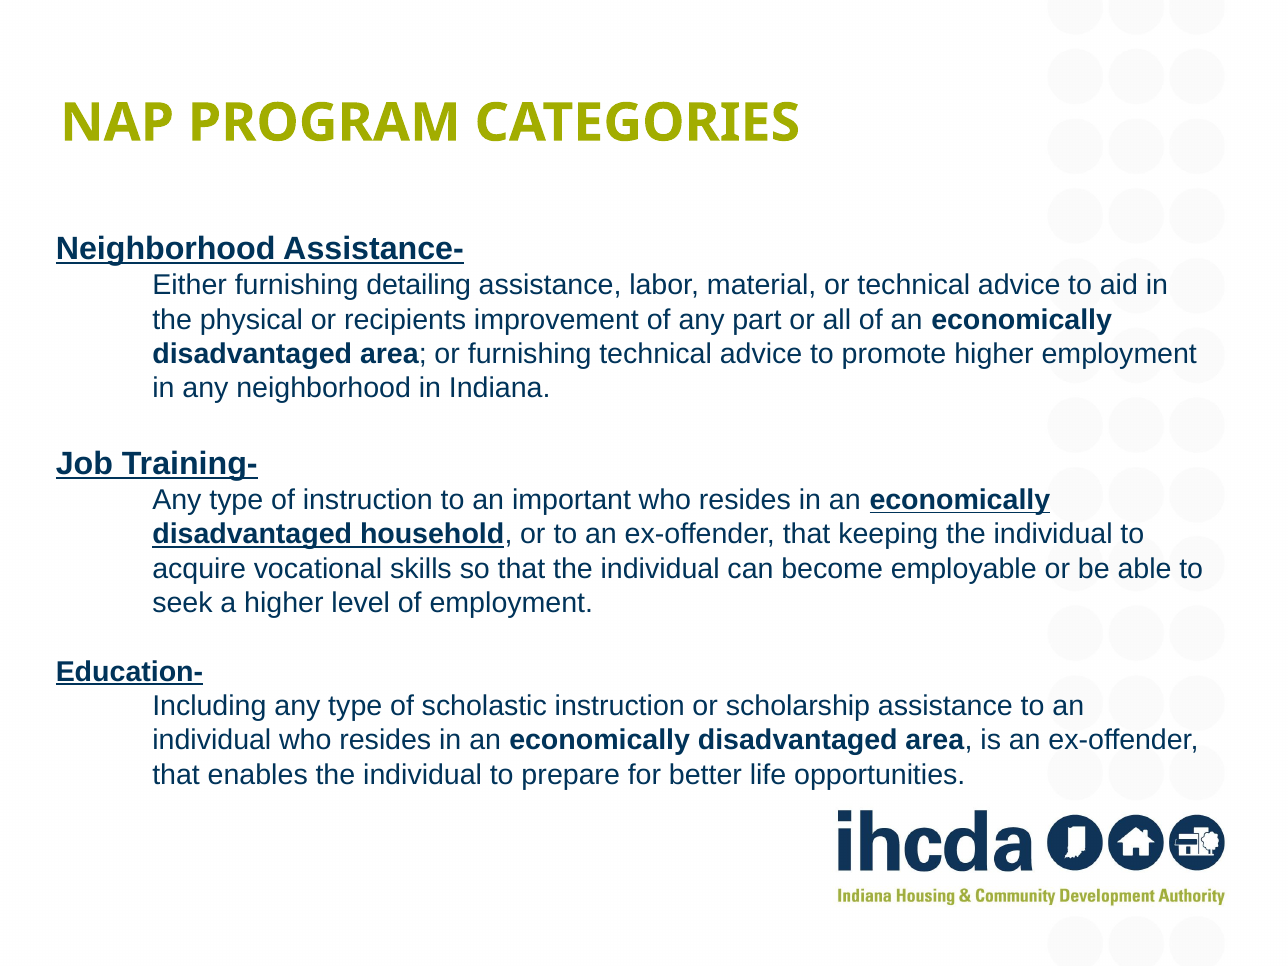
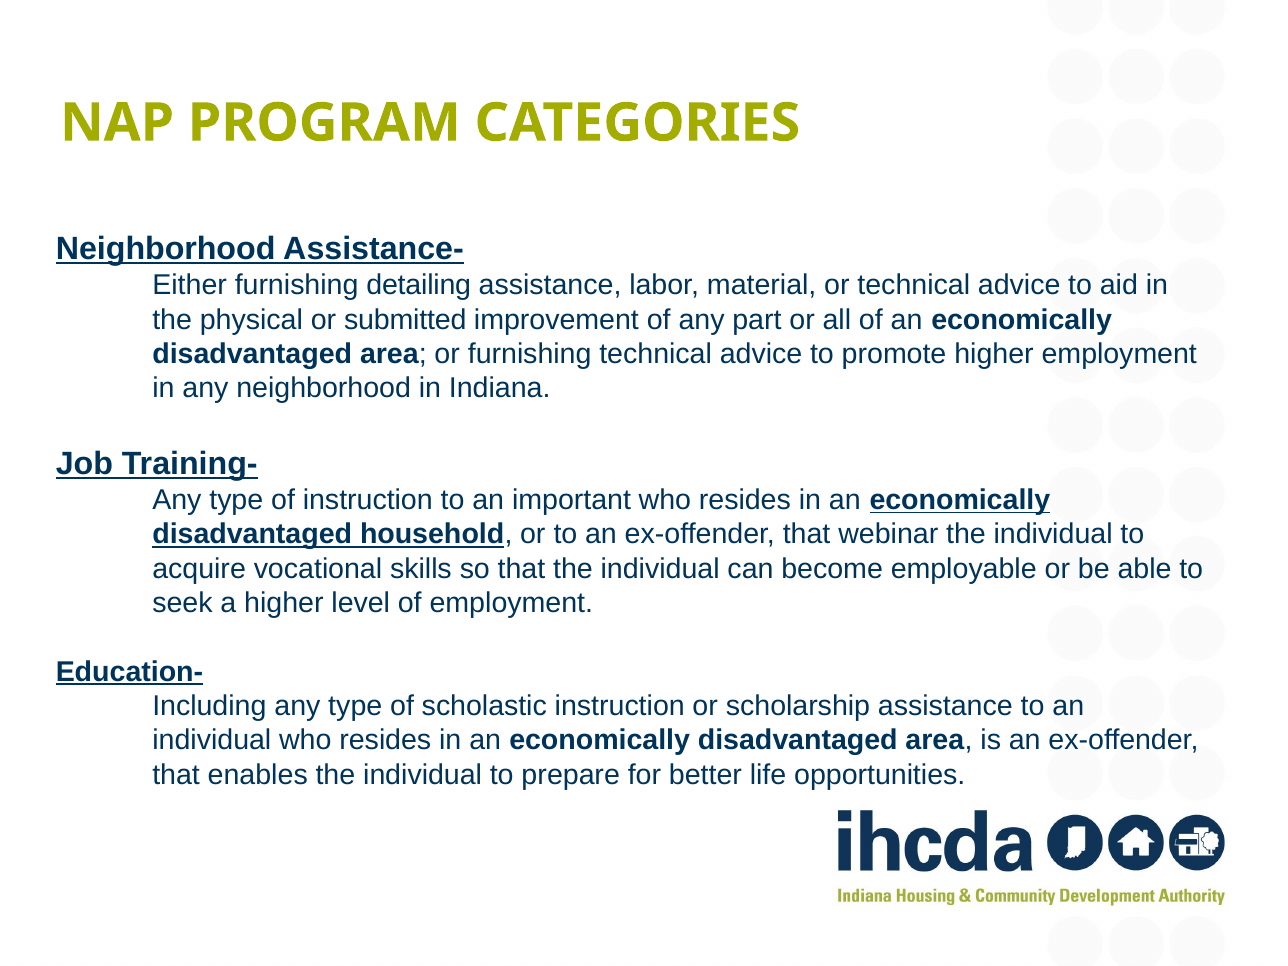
recipients: recipients -> submitted (405, 320)
keeping: keeping -> webinar (888, 534)
